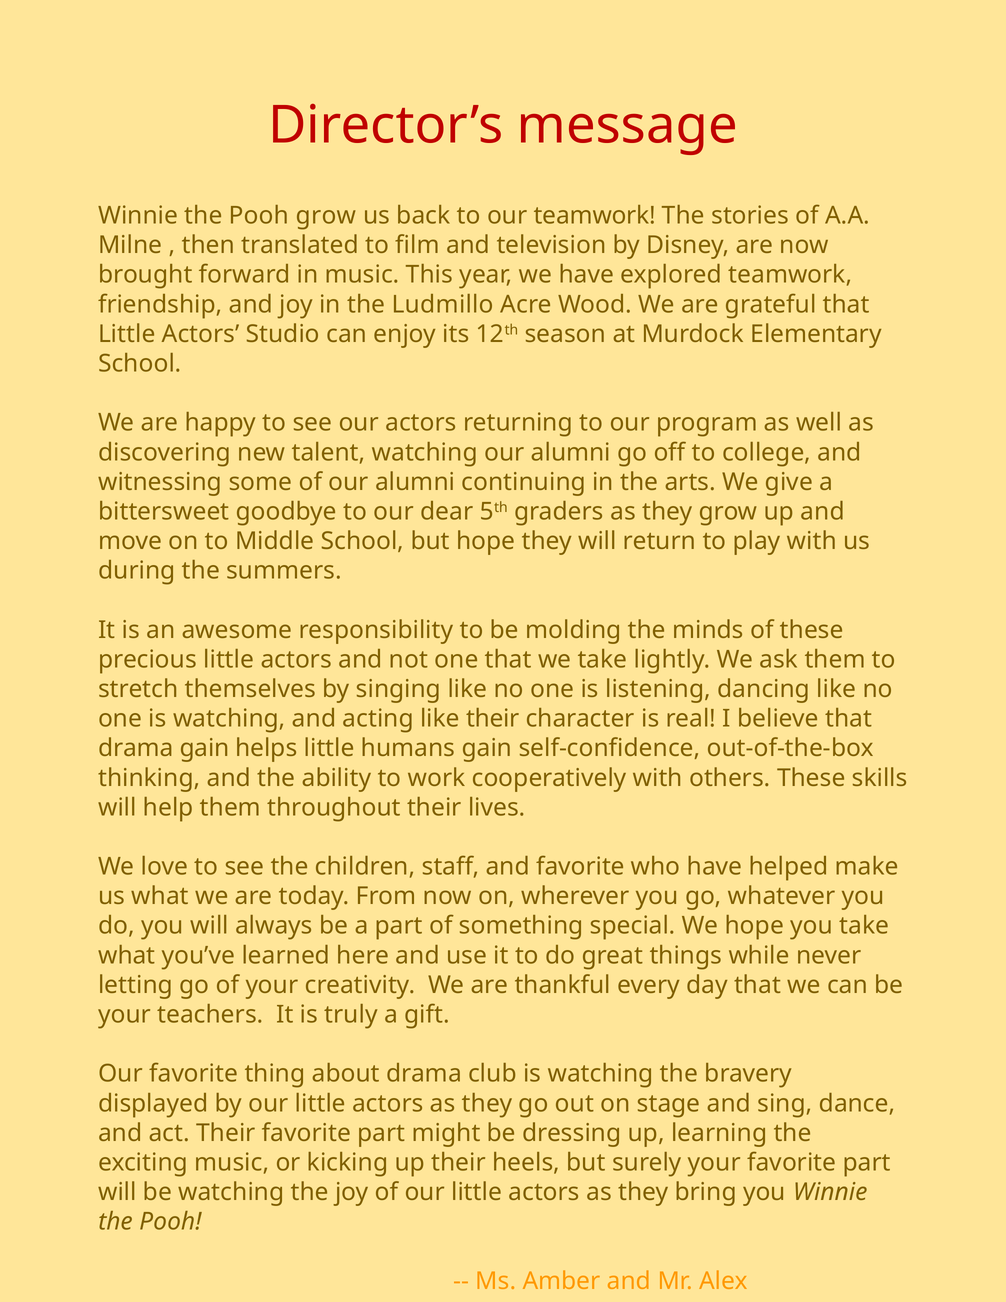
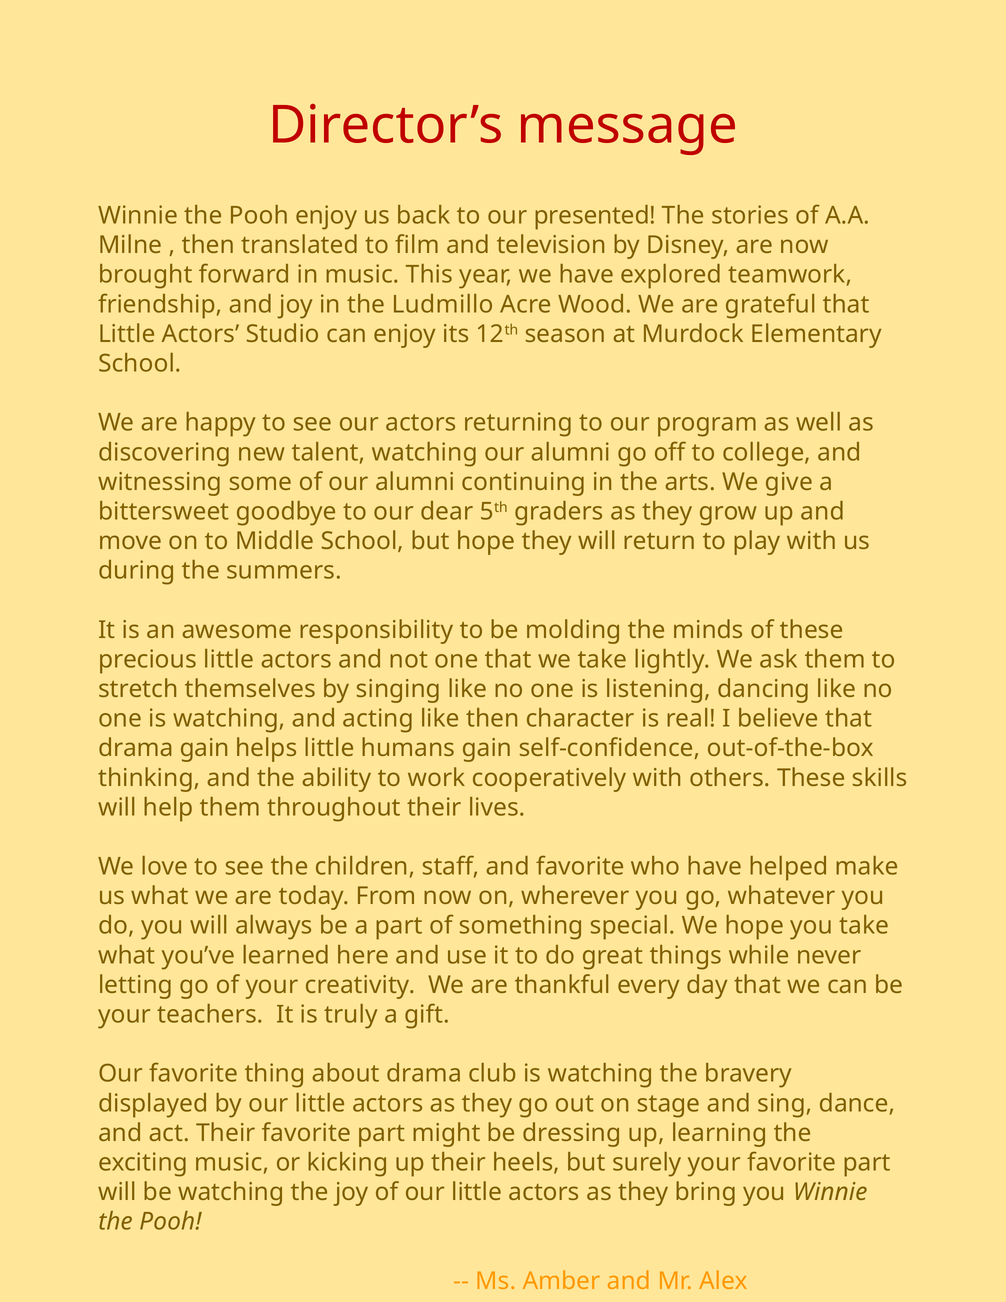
Pooh grow: grow -> enjoy (326, 216)
our teamwork: teamwork -> presented (595, 216)
like their: their -> then (493, 719)
